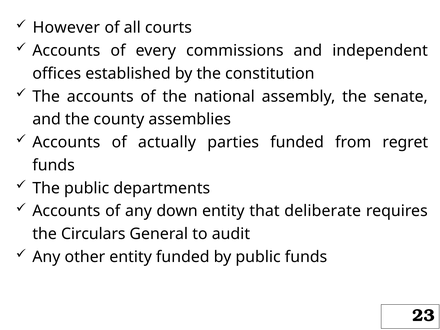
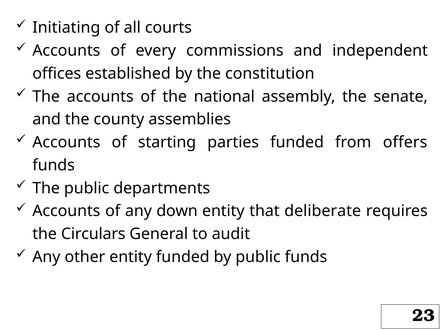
However: However -> Initiating (66, 28)
actually: actually -> starting (167, 142)
regret: regret -> offers (405, 142)
